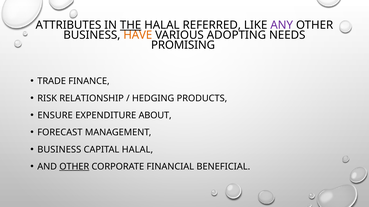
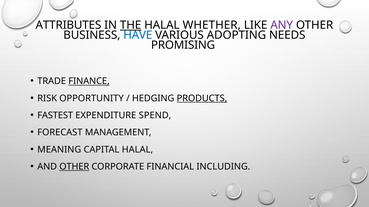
REFERRED: REFERRED -> WHETHER (212, 25)
HAVE colour: orange -> blue (138, 35)
FINANCE underline: none -> present (89, 81)
RELATIONSHIP: RELATIONSHIP -> OPPORTUNITY (92, 99)
PRODUCTS underline: none -> present (202, 99)
ENSURE: ENSURE -> FASTEST (55, 116)
ABOUT: ABOUT -> SPEND (155, 116)
BUSINESS: BUSINESS -> MEANING (59, 150)
BENEFICIAL: BENEFICIAL -> INCLUDING (223, 167)
